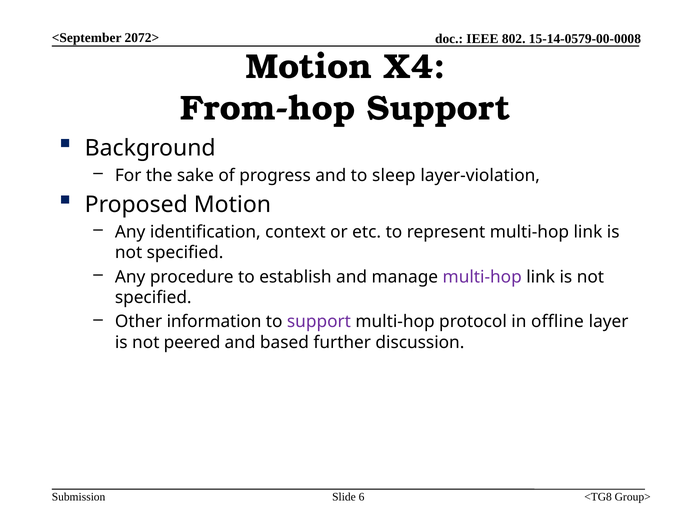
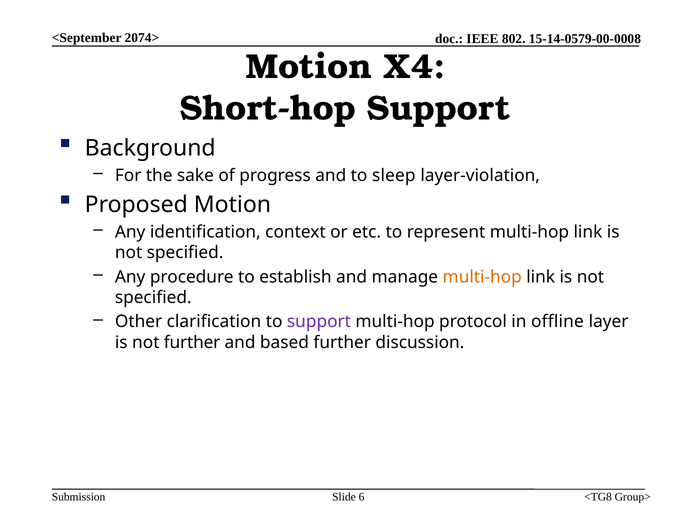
2072>: 2072> -> 2074> (142, 38)
From-hop: From-hop -> Short-hop (268, 108)
multi-hop colour: purple -> orange (482, 277)
information: information -> clarification (214, 322)
not peered: peered -> further (192, 343)
